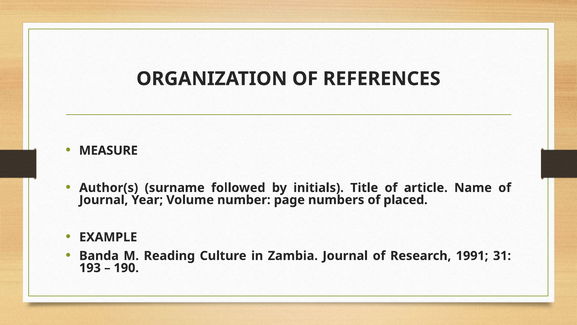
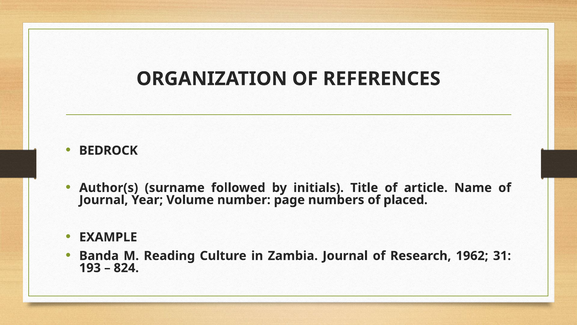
MEASURE: MEASURE -> BEDROCK (108, 150)
1991: 1991 -> 1962 (472, 255)
190: 190 -> 824 (126, 268)
